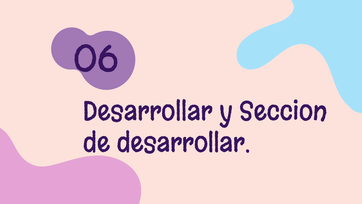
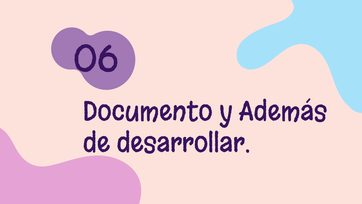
Desarrollar: Desarrollar -> Documento (148, 111)
Seccion: Seccion -> Además (283, 111)
